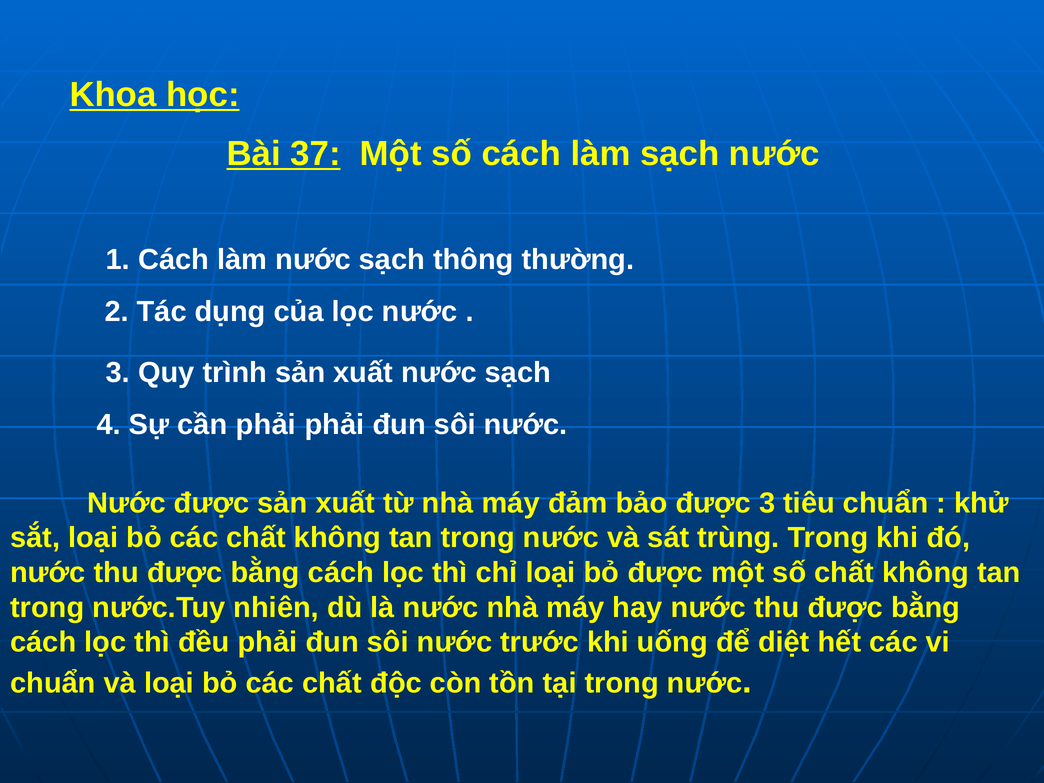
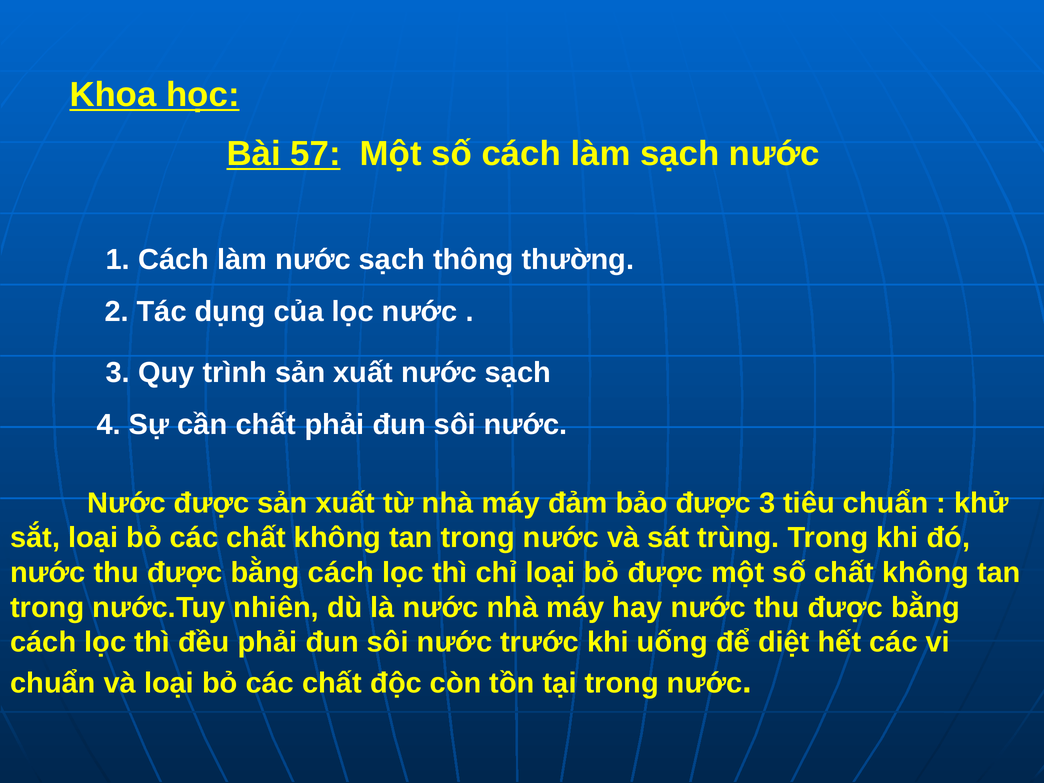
37: 37 -> 57 (315, 154)
cần phải: phải -> chất (266, 425)
